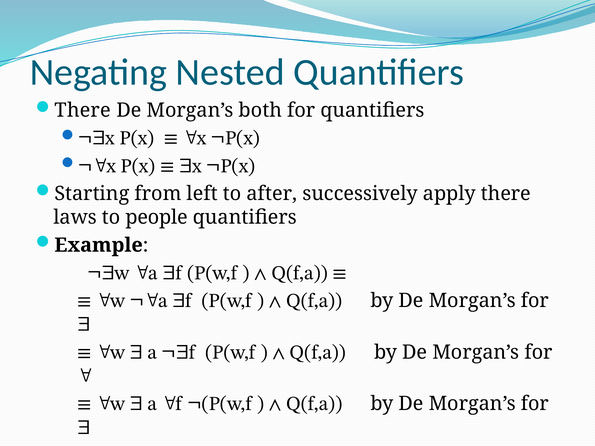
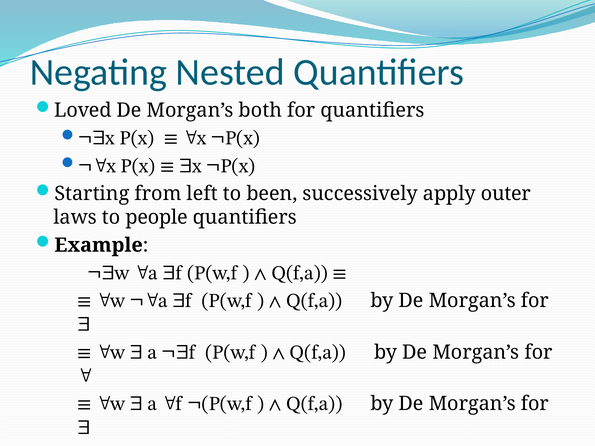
There: There -> Loved (83, 110)
after: after -> been (272, 194)
apply there: there -> outer (506, 194)
